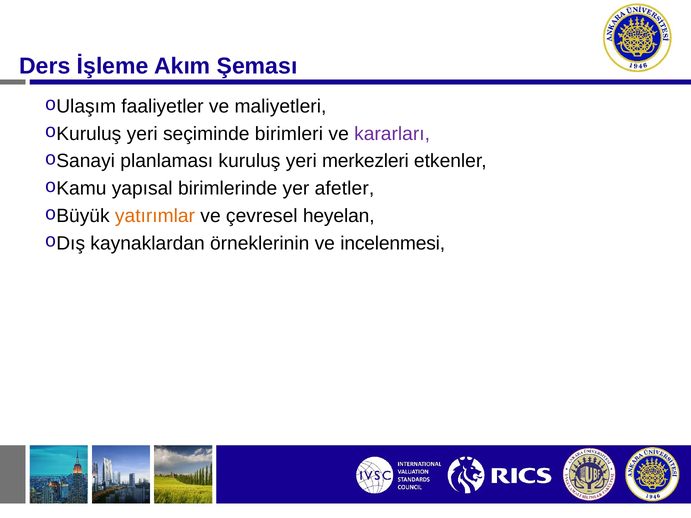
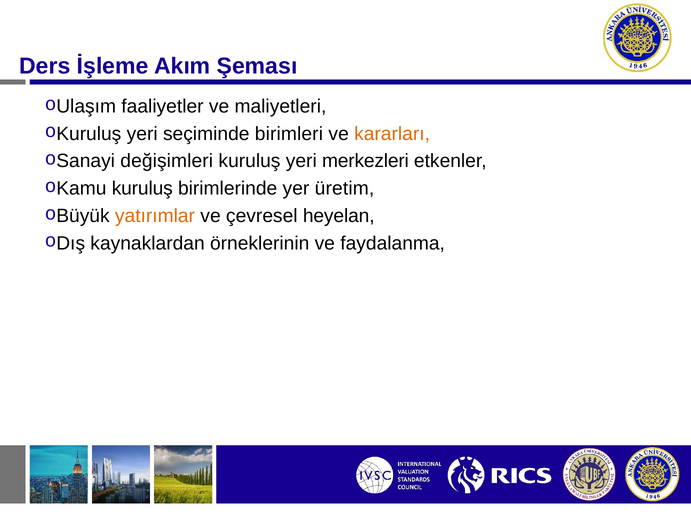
kararları colour: purple -> orange (392, 134)
planlaması: planlaması -> değişimleri (167, 161)
yapısal: yapısal -> kuruluş (142, 189)
afetler: afetler -> üretim (344, 189)
incelenmesi: incelenmesi -> faydalanma (393, 243)
